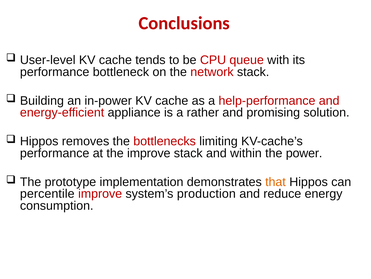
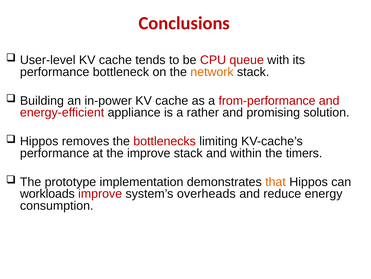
network colour: red -> orange (212, 72)
help-performance: help-performance -> from-performance (267, 100)
power: power -> timers (304, 153)
percentile: percentile -> workloads (47, 193)
production: production -> overheads (206, 193)
